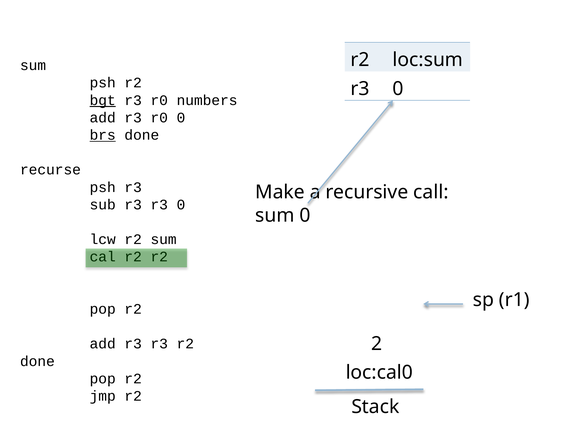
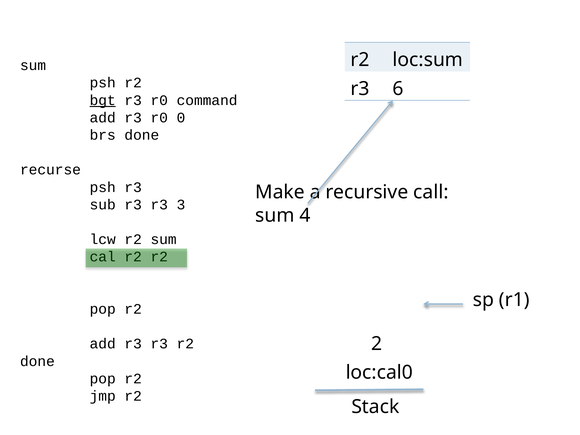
0: 0 -> 6 (398, 89)
numbers: numbers -> command (207, 100)
brs underline: present -> none (103, 135)
r3 r3 0: 0 -> 3 (181, 205)
sum 0: 0 -> 4 (305, 215)
